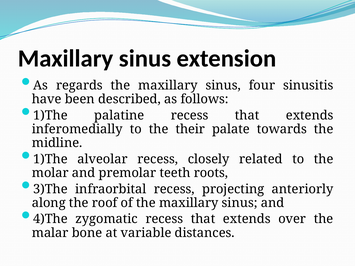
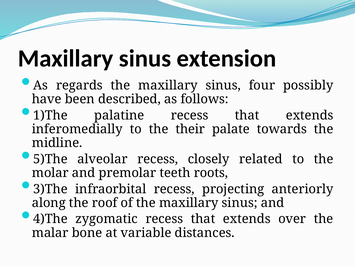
sinusitis: sinusitis -> possibly (308, 85)
1)The: 1)The -> 5)The (50, 159)
